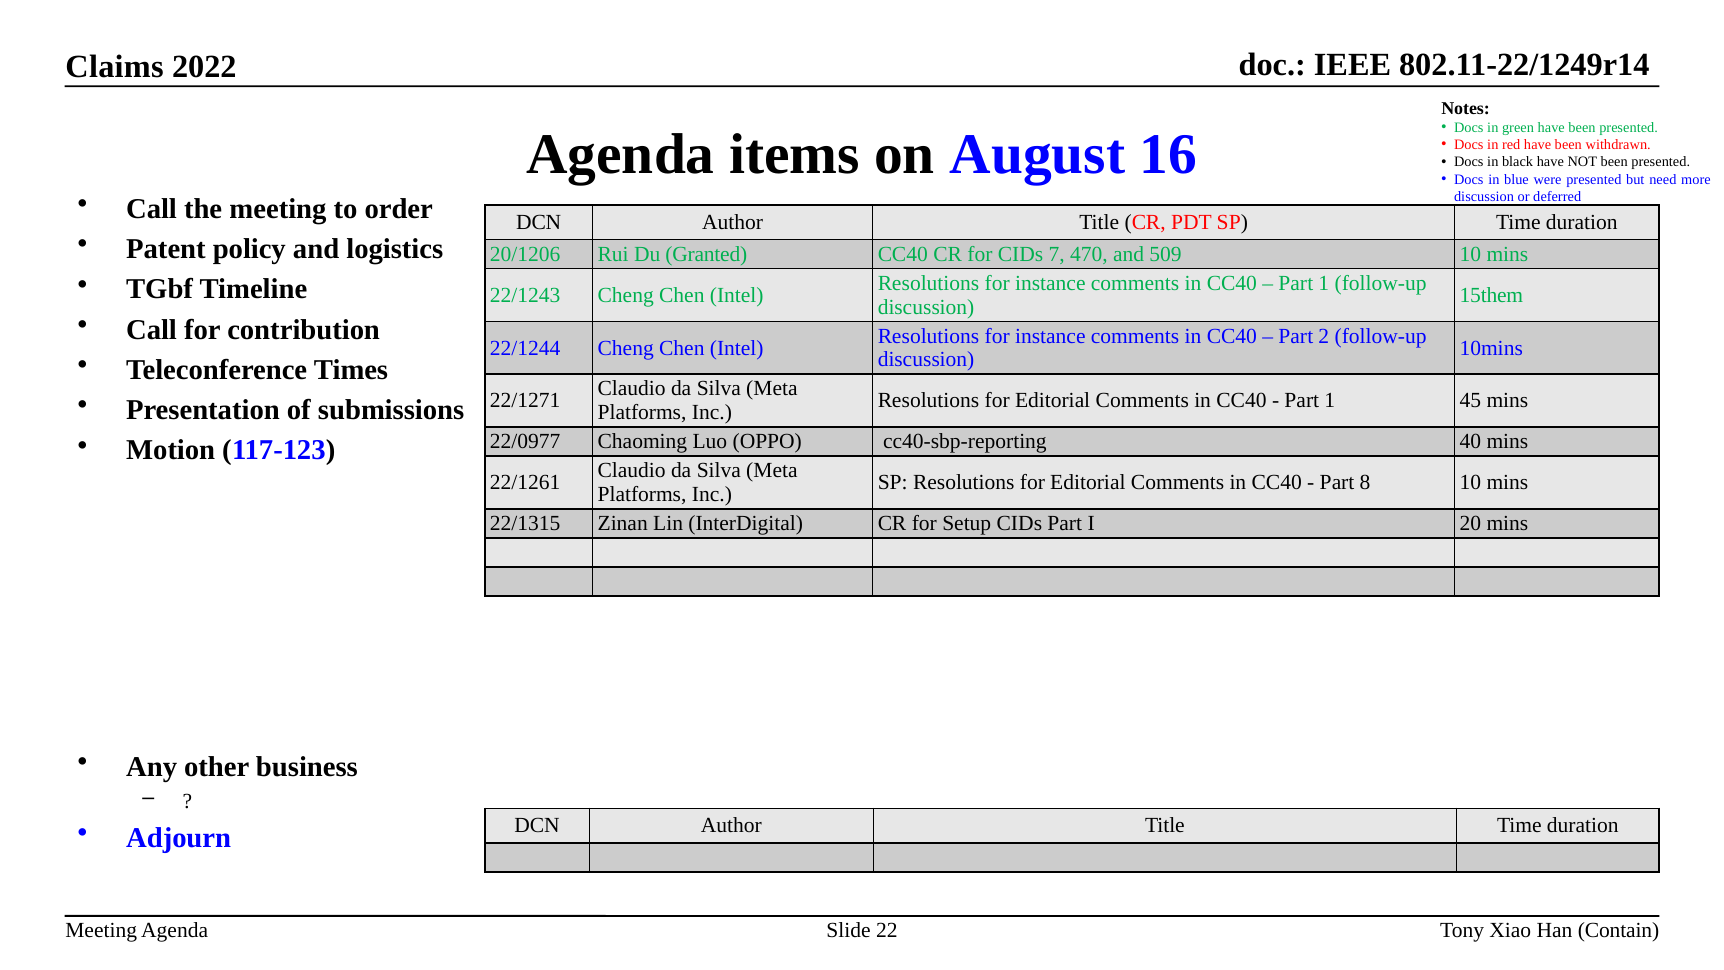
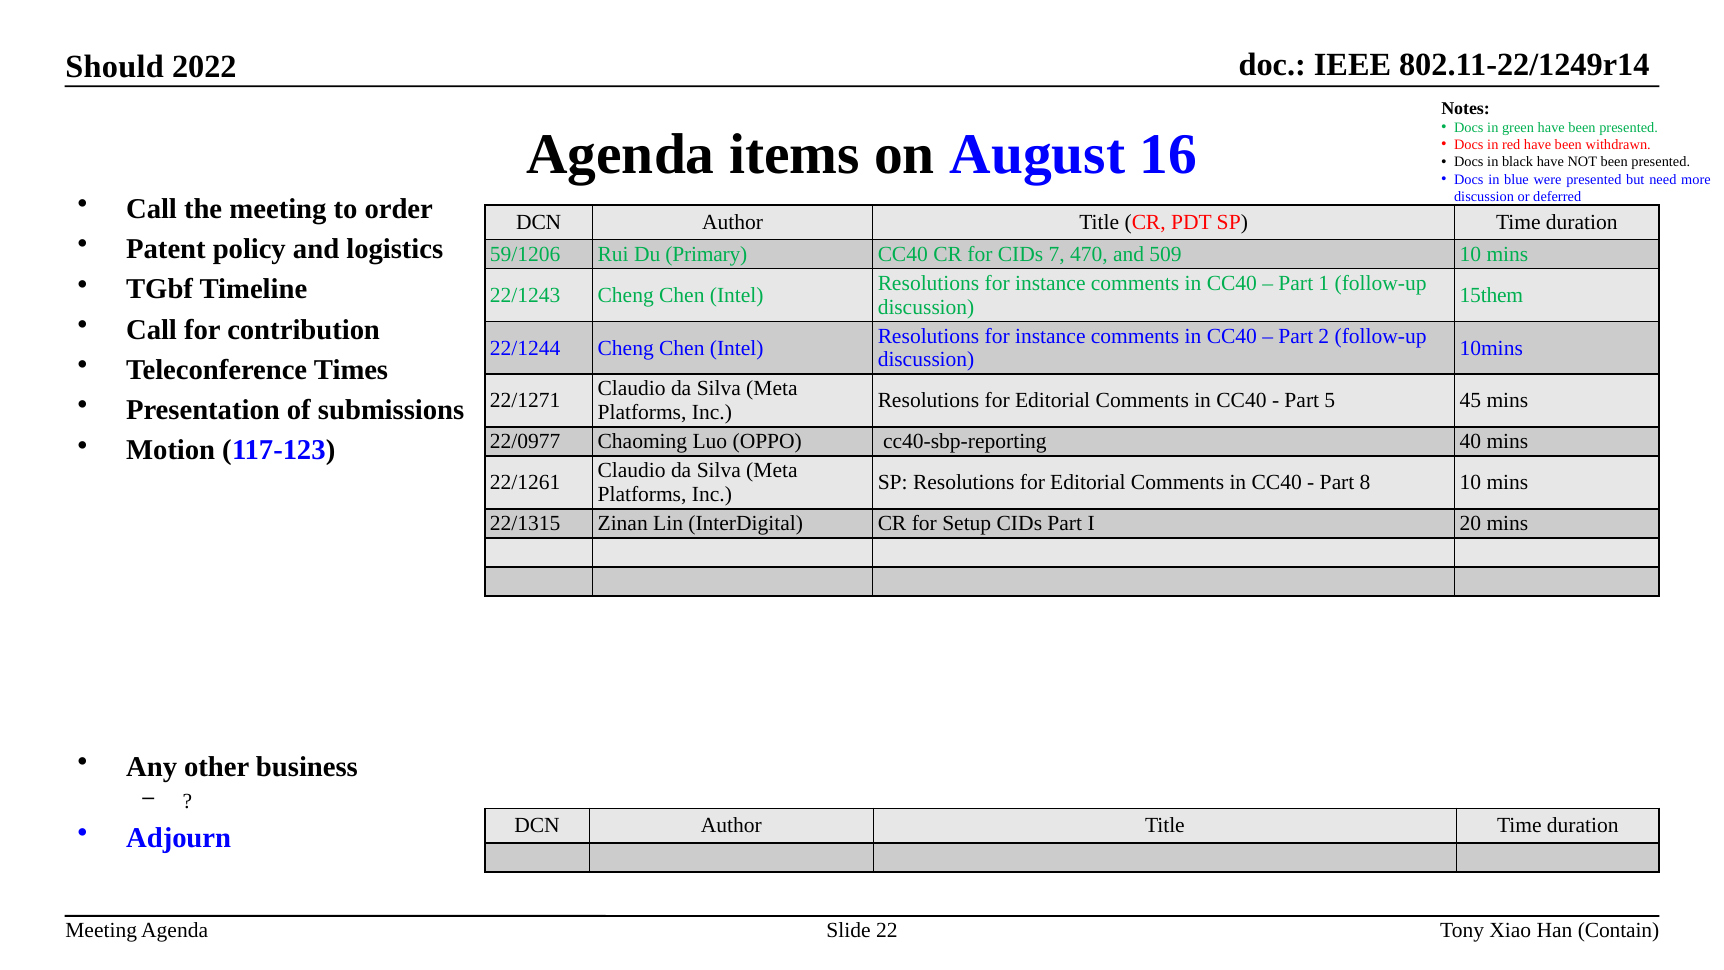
Claims: Claims -> Should (115, 67)
20/1206: 20/1206 -> 59/1206 (525, 254)
Granted: Granted -> Primary (706, 254)
1: 1 -> 5 (1330, 401)
